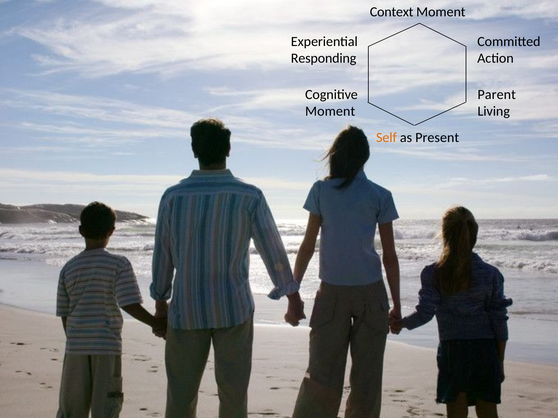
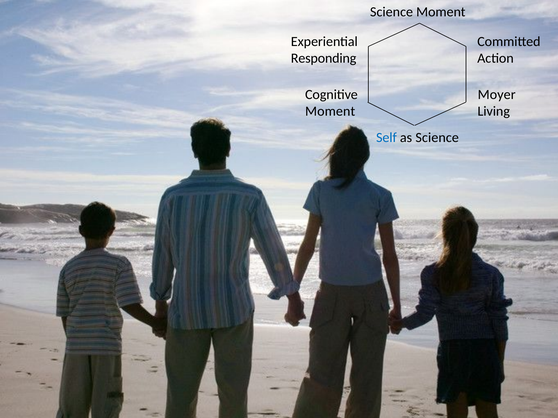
Context: Context -> Science (392, 12)
Parent: Parent -> Moyer (497, 95)
Self colour: orange -> blue (386, 138)
as Present: Present -> Science (437, 138)
